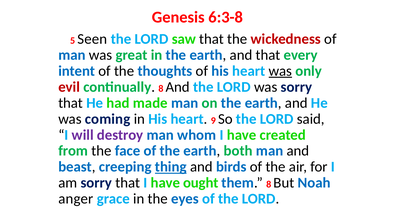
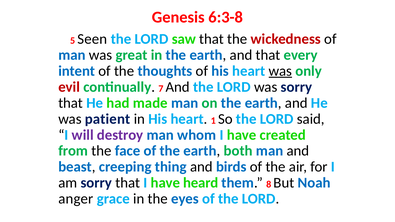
continually 8: 8 -> 7 (161, 89)
coming: coming -> patient (108, 119)
9: 9 -> 1 (213, 121)
thing underline: present -> none (171, 167)
ought: ought -> heard (201, 183)
